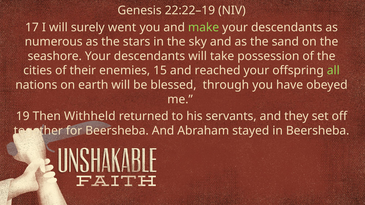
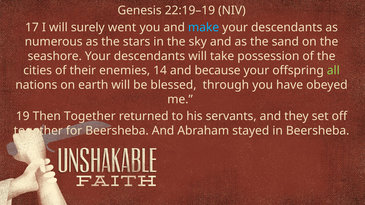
22:22–19: 22:22–19 -> 22:19–19 (190, 10)
make colour: light green -> light blue (204, 27)
15: 15 -> 14 (160, 71)
reached: reached -> because (218, 71)
Then Withheld: Withheld -> Together (90, 116)
